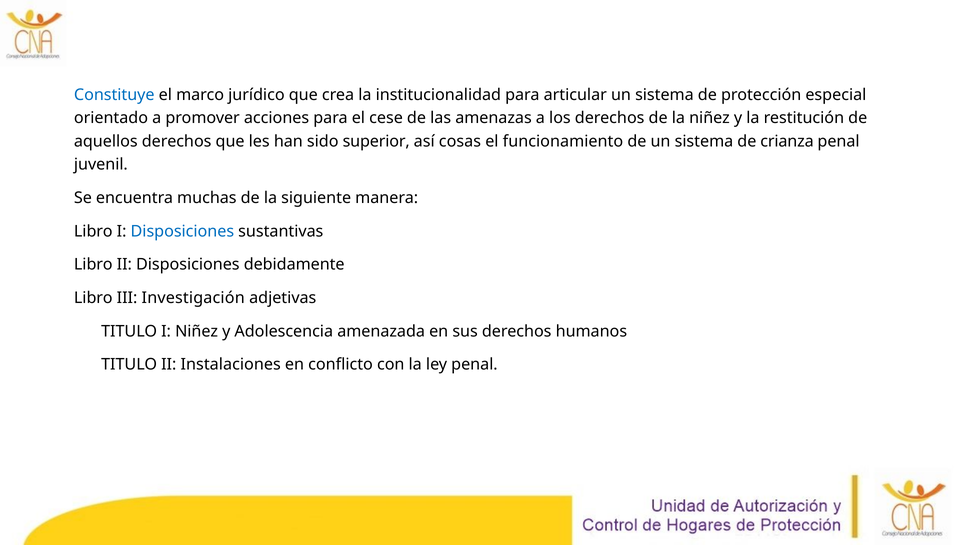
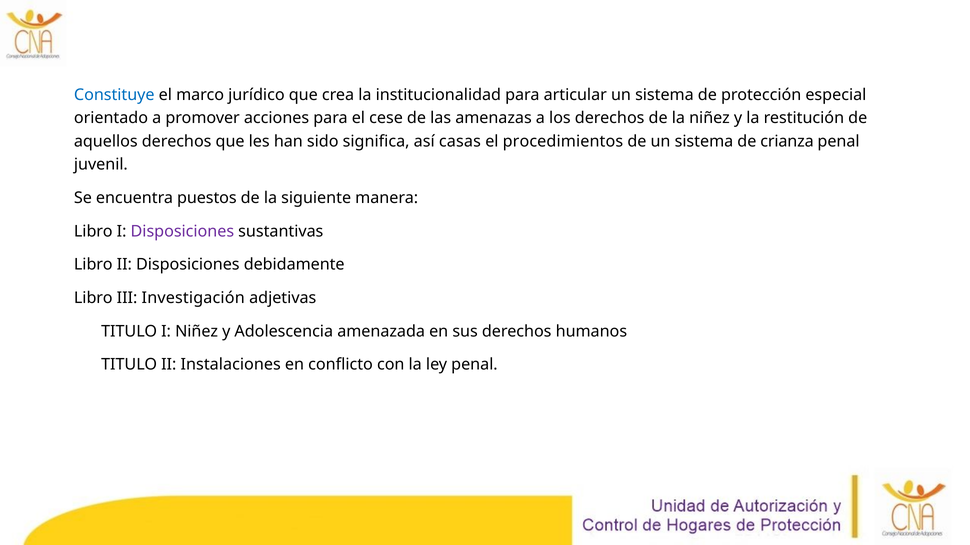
superior: superior -> significa (376, 142)
cosas: cosas -> casas (460, 142)
funcionamiento: funcionamiento -> procedimientos (563, 142)
muchas: muchas -> puestos (207, 198)
Disposiciones colour: blue -> purple (182, 232)
